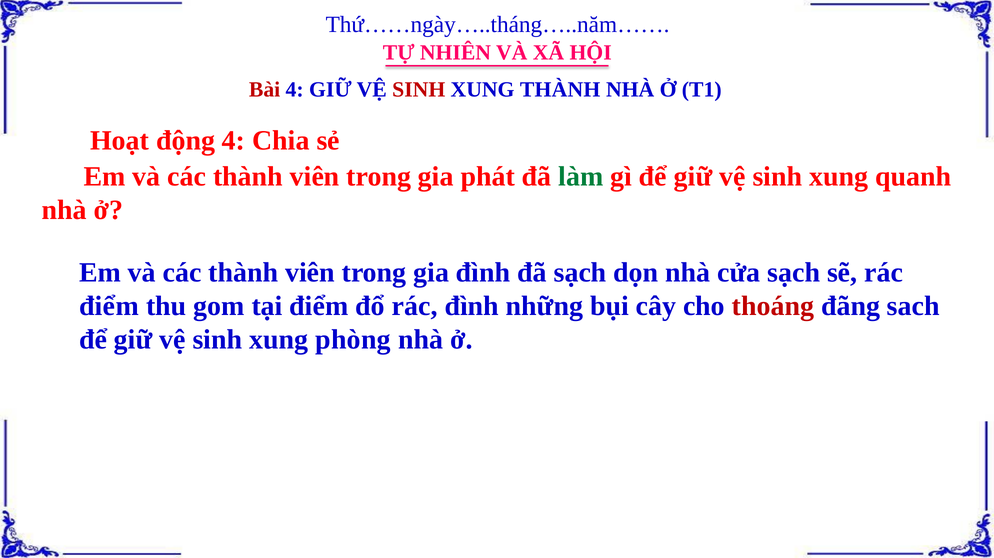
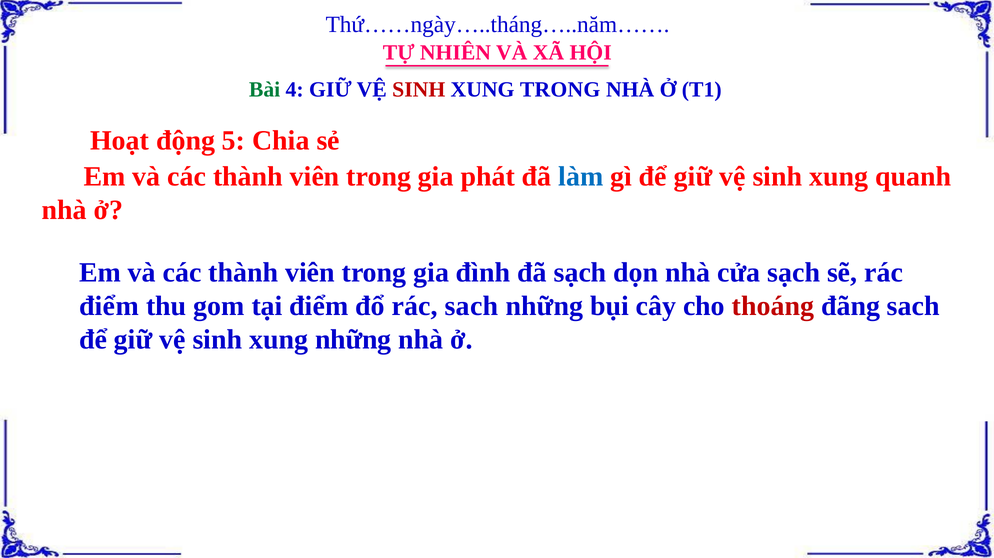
Bài colour: red -> green (265, 90)
XUNG THÀNH: THÀNH -> TRONG (560, 90)
động 4: 4 -> 5 (234, 141)
làm colour: green -> blue (581, 177)
rác đình: đình -> sach (472, 306)
xung phòng: phòng -> những (353, 340)
